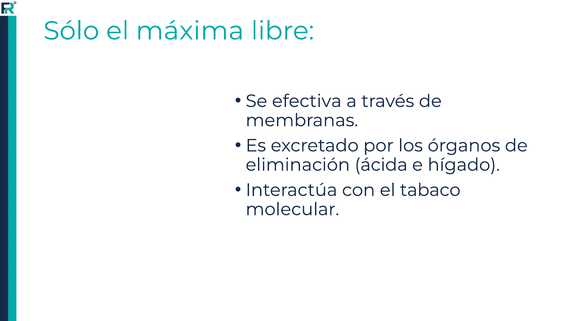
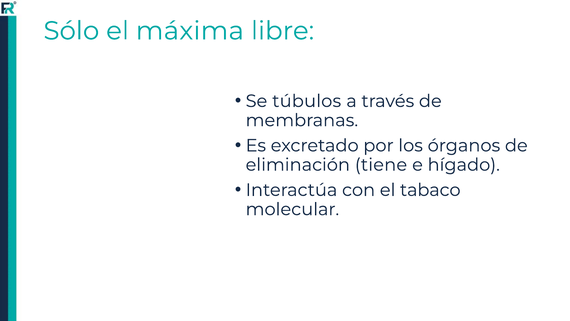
efectiva: efectiva -> túbulos (307, 101)
ácida: ácida -> tiene (381, 165)
